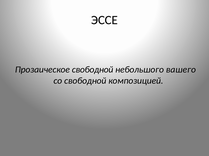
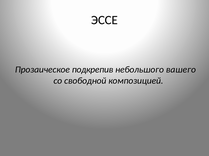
Прозаическое свободной: свободной -> подкрепив (93, 70)
